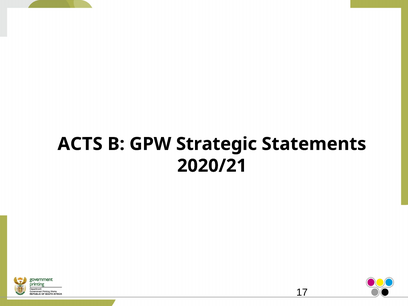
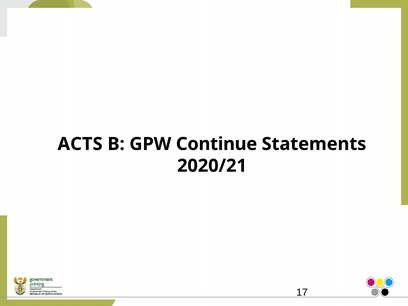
Strategic: Strategic -> Continue (217, 144)
